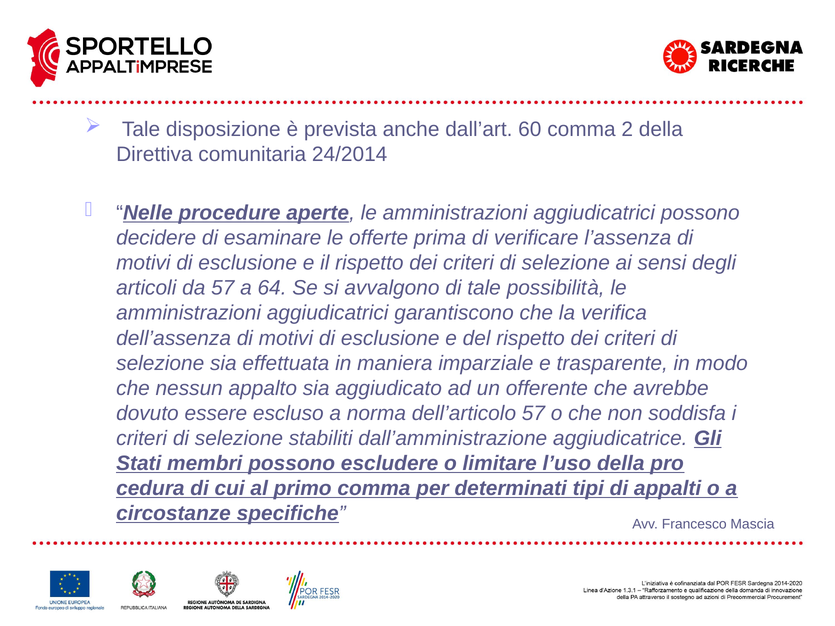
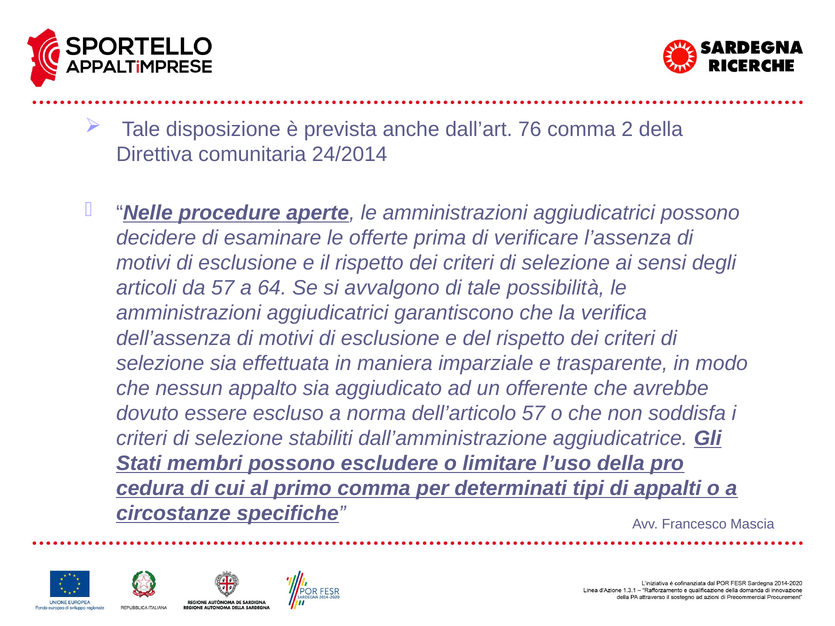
60: 60 -> 76 (530, 130)
